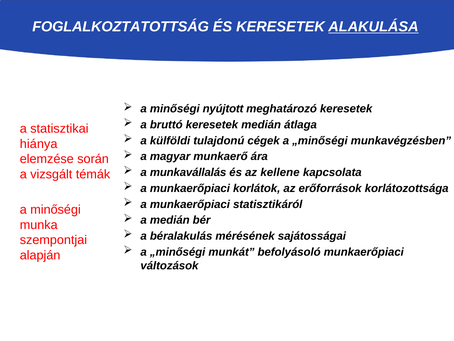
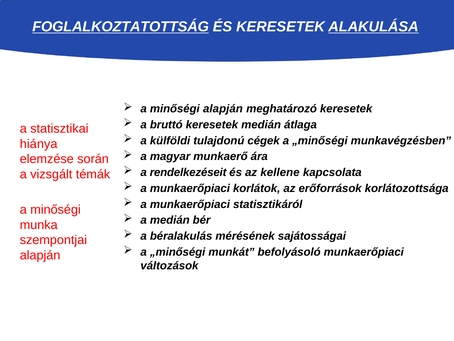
FOGLALKOZTATOTTSÁG underline: none -> present (121, 27)
minőségi nyújtott: nyújtott -> alapján (223, 109)
munkavállalás: munkavállalás -> rendelkezéseit (188, 172)
